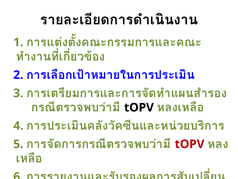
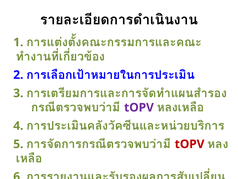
tOPV colour: black -> purple (139, 107)
